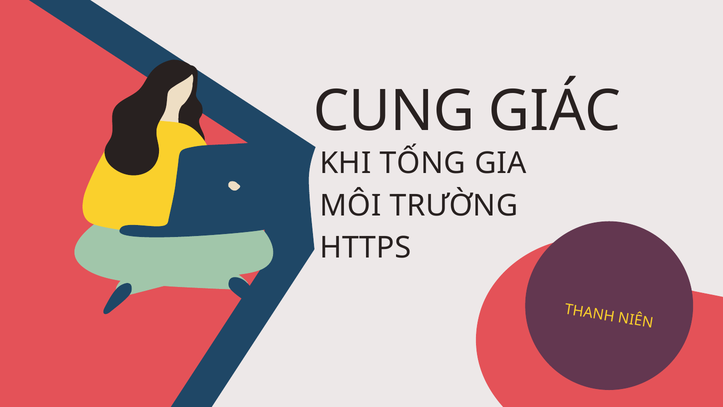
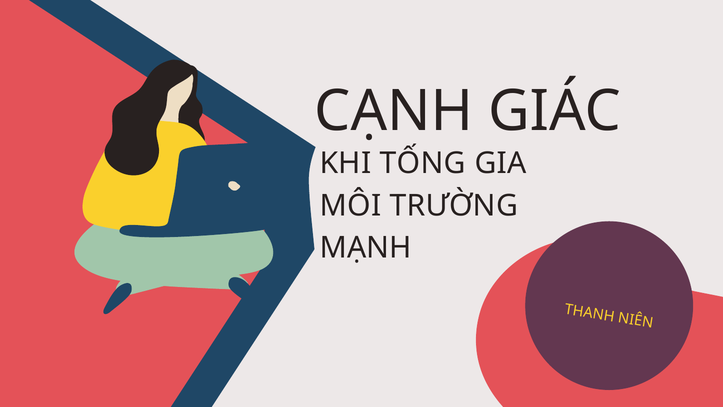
CUNG: CUNG -> CẠNH (394, 111)
HTTPS: HTTPS -> MẠNH (366, 248)
